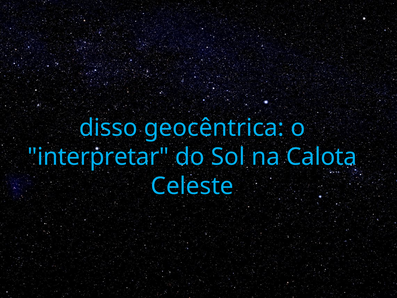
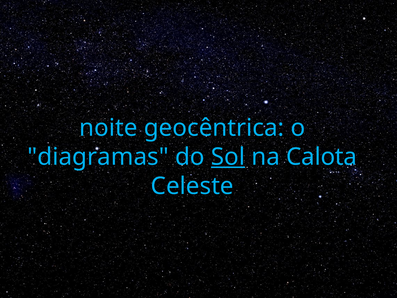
disso: disso -> noite (108, 128)
interpretar: interpretar -> diagramas (98, 157)
Sol underline: none -> present (228, 157)
